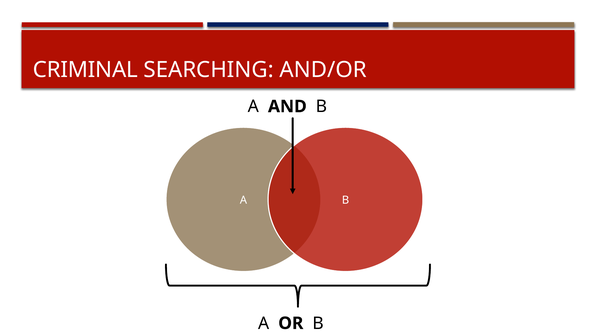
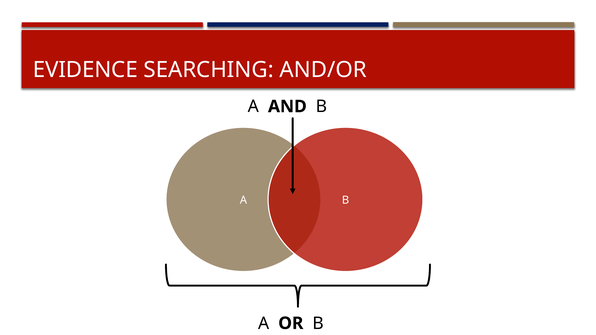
CRIMINAL: CRIMINAL -> EVIDENCE (85, 70)
